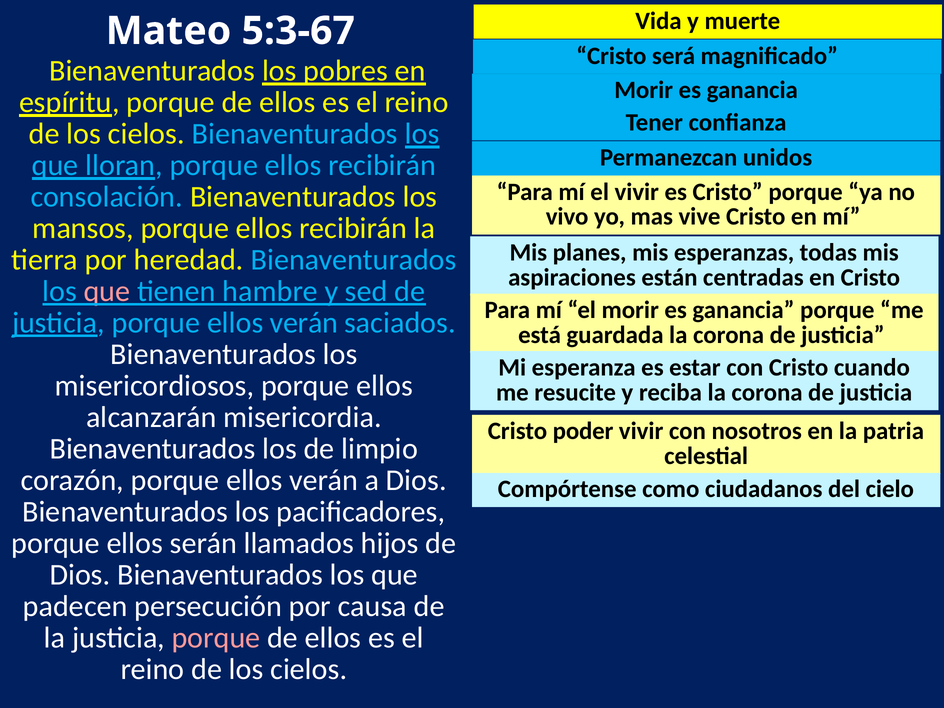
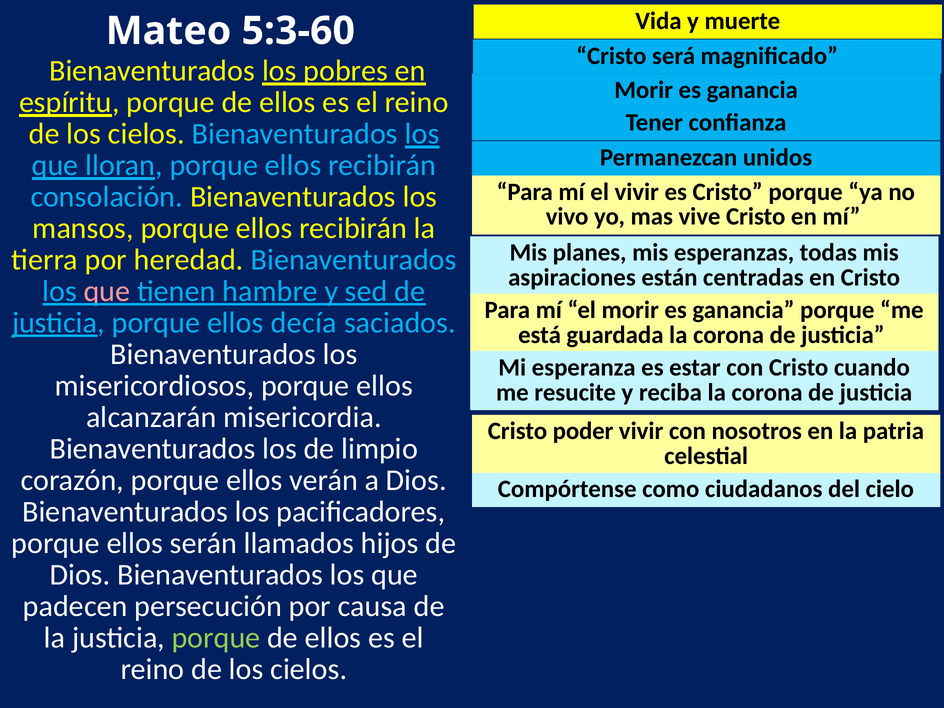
5:3-67: 5:3-67 -> 5:3-60 (298, 31)
justicia porque ellos verán: verán -> decía (304, 323)
porque colour: pink -> light green (216, 638)
